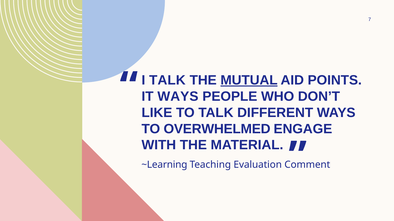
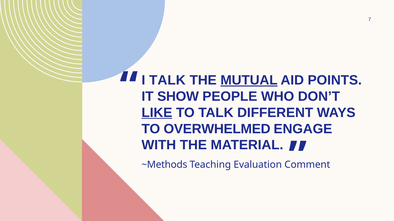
IT WAYS: WAYS -> SHOW (178, 97)
LIKE underline: none -> present (157, 113)
~Learning: ~Learning -> ~Methods (164, 165)
